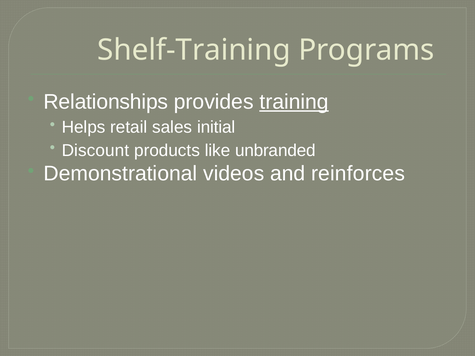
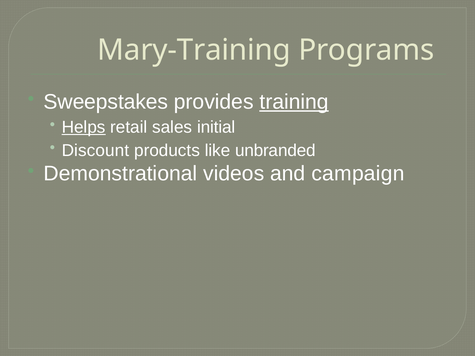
Shelf-Training: Shelf-Training -> Mary-Training (194, 50)
Relationships: Relationships -> Sweepstakes (106, 102)
Helps underline: none -> present (84, 127)
reinforces: reinforces -> campaign (358, 174)
